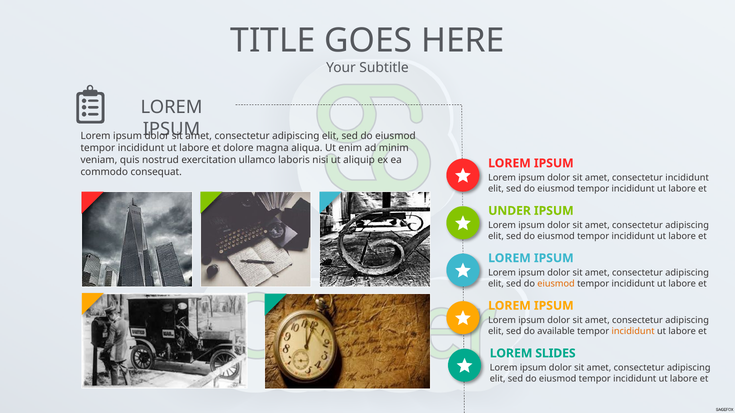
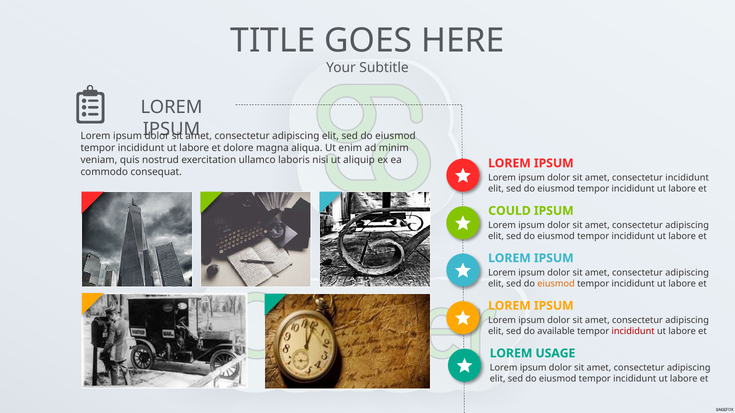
UNDER: UNDER -> COULD (509, 211)
incididunt colour: orange -> red (633, 332)
SLIDES: SLIDES -> USAGE (555, 354)
